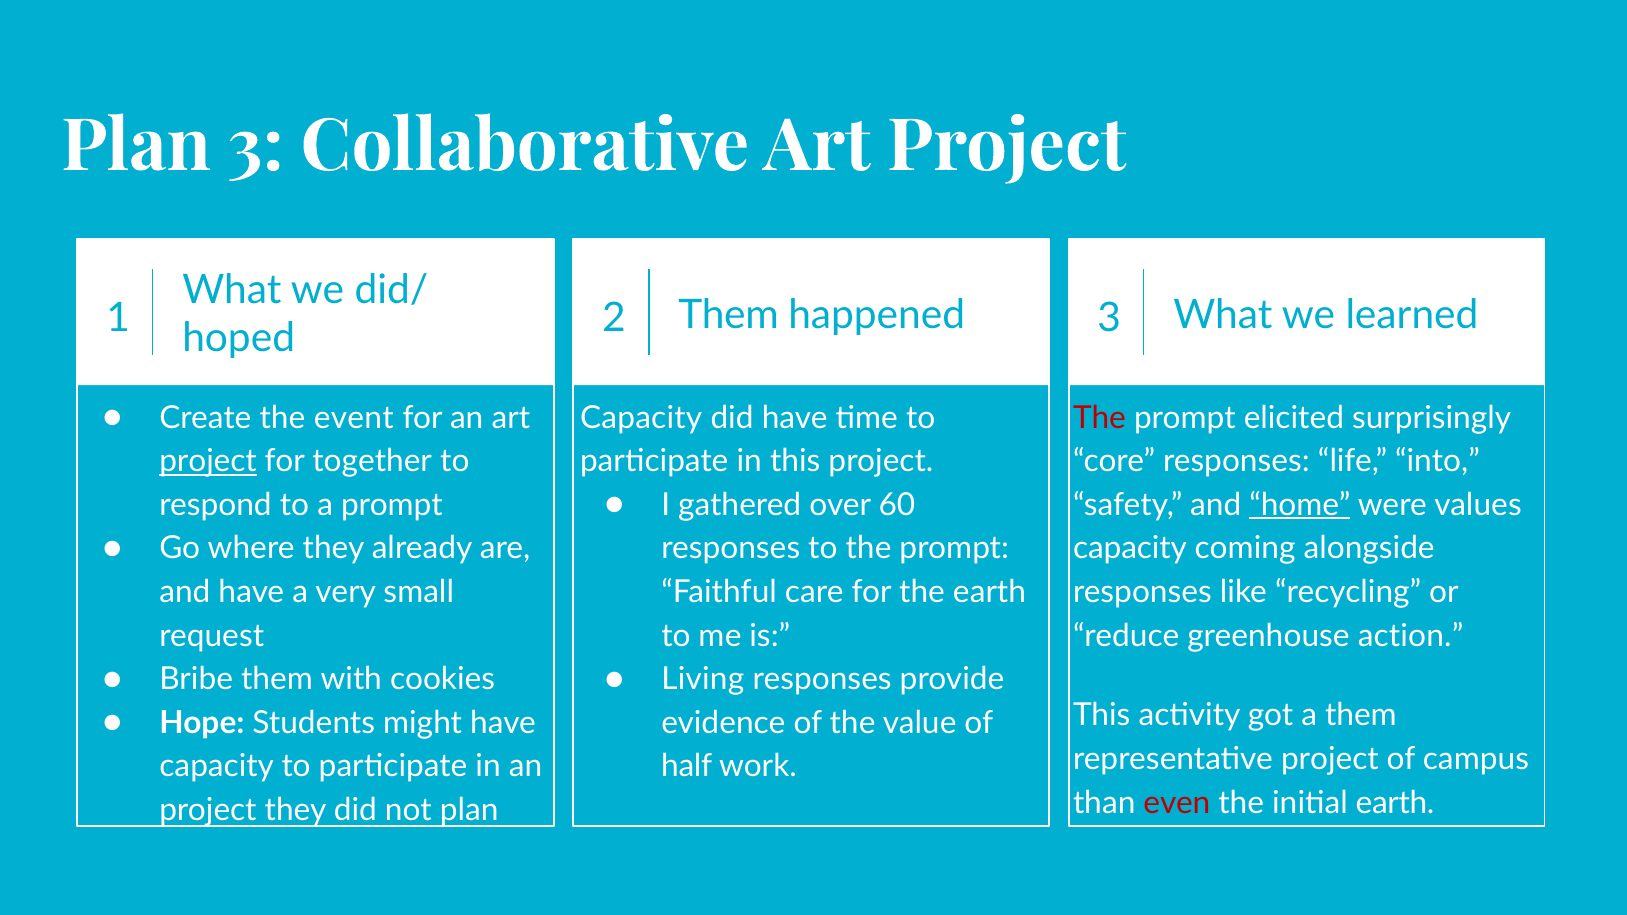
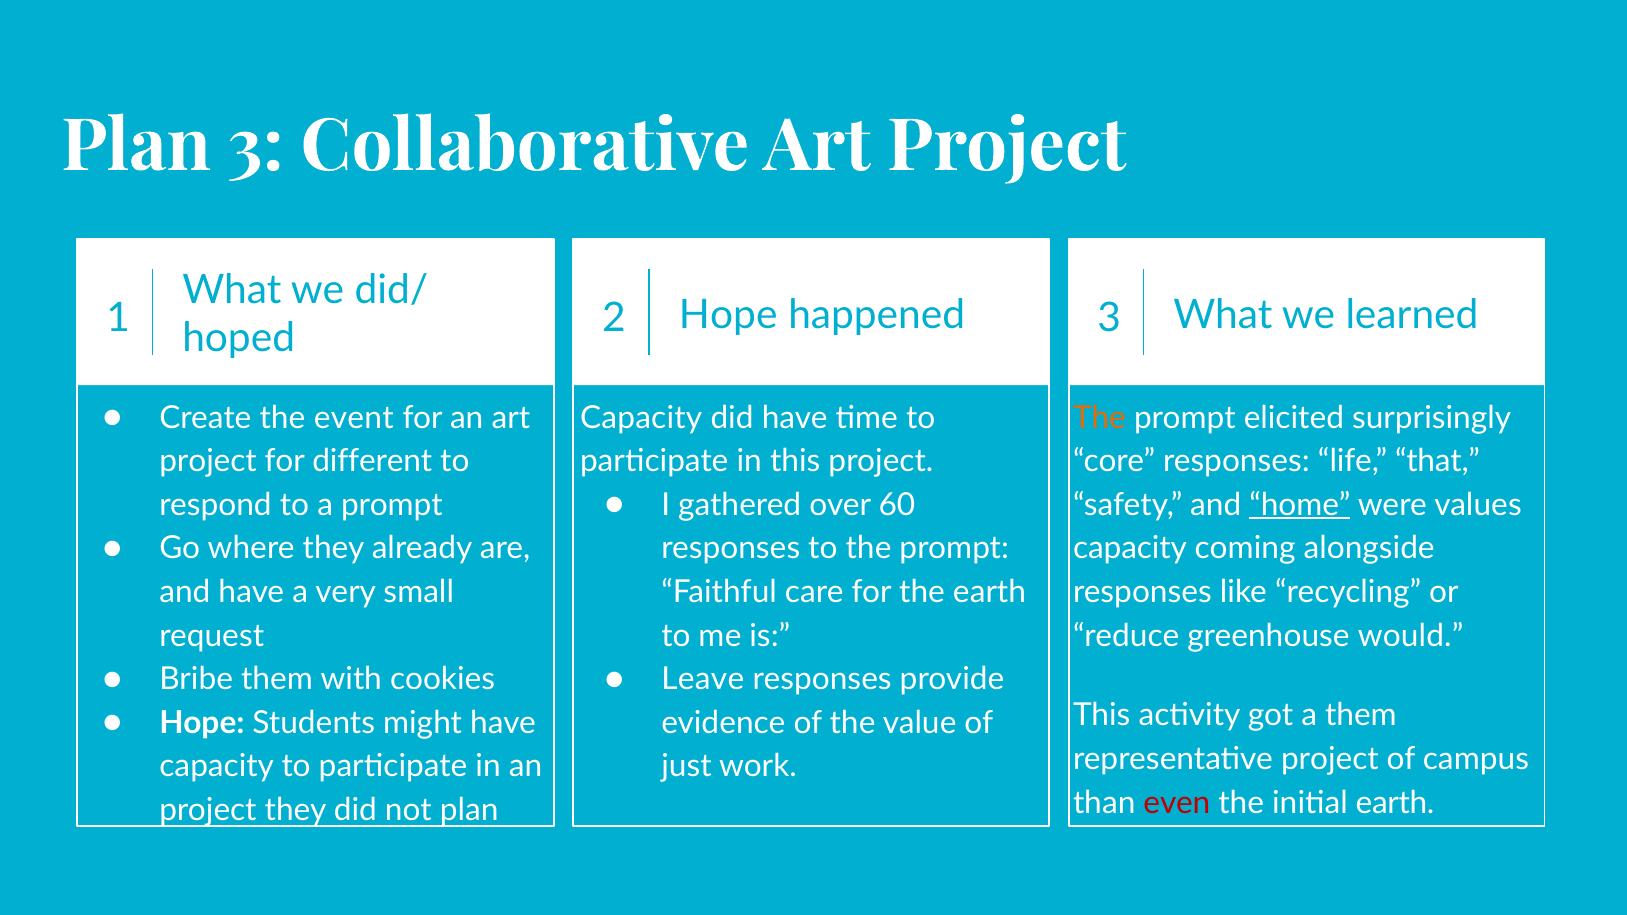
2 Them: Them -> Hope (728, 315)
The colour: red -> orange (1099, 418)
project underline: present -> none (208, 461)
together: together -> different (372, 461)
into: into -> that (1438, 461)
action: action -> would (1411, 636)
Living: Living -> Leave (703, 679)
half: half -> just (687, 767)
